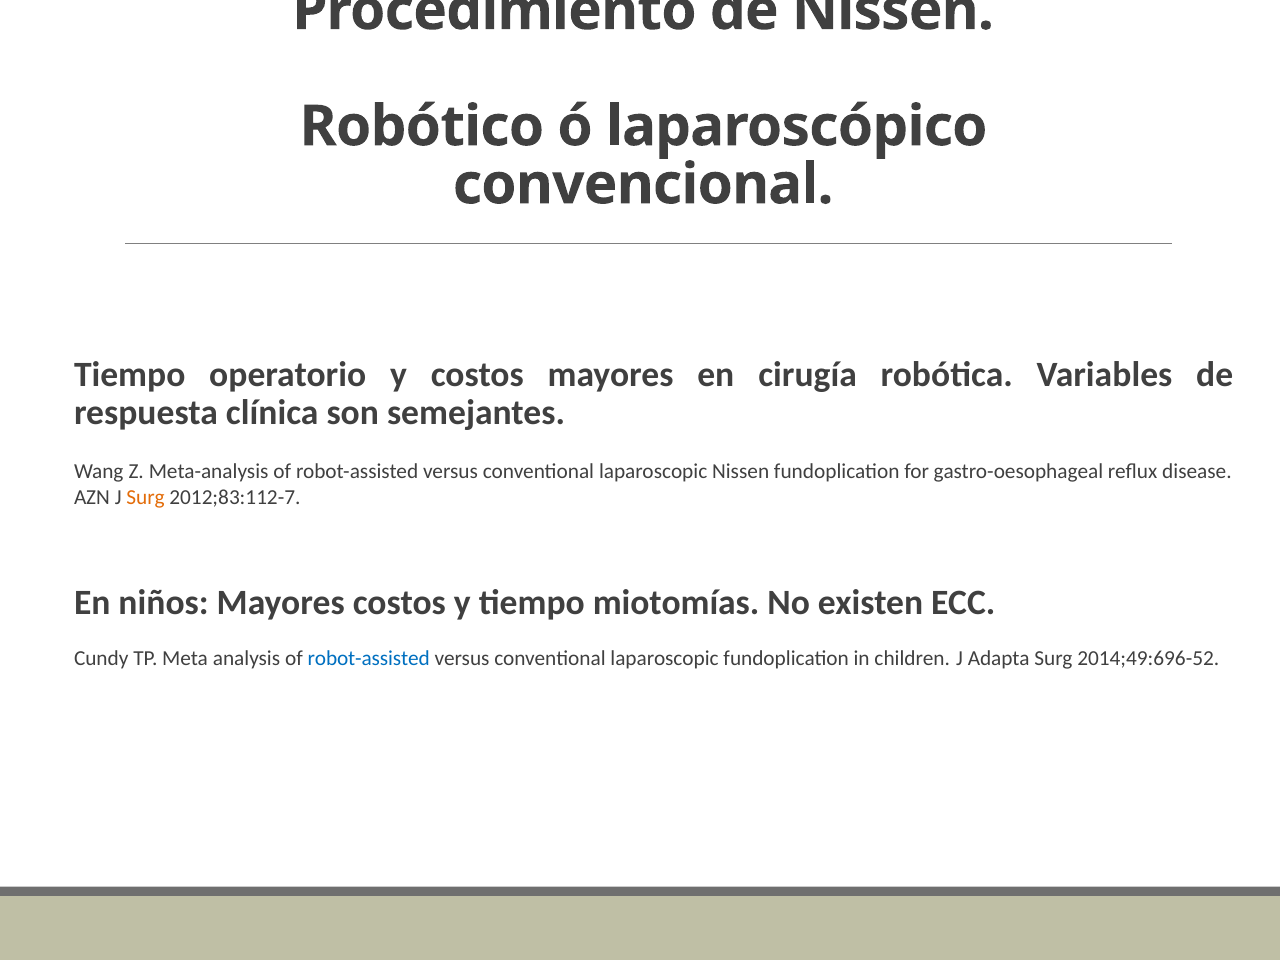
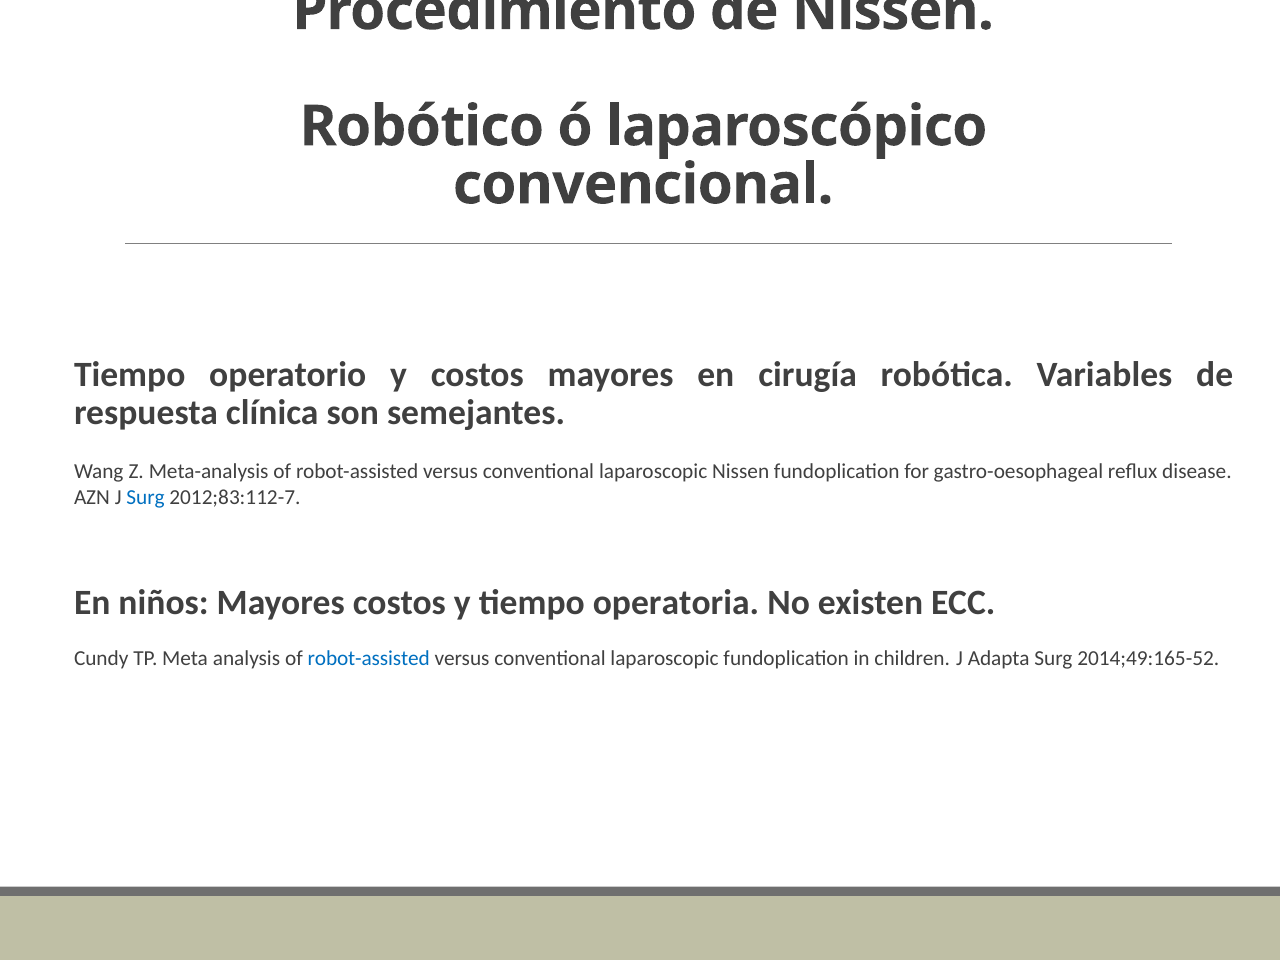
Surg colour: orange -> blue (146, 497)
miotomías: miotomías -> operatoria (676, 603)
2014;49:696-52: 2014;49:696-52 -> 2014;49:165-52 (1148, 659)
